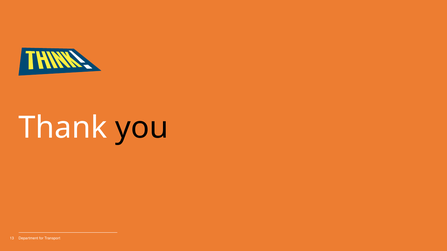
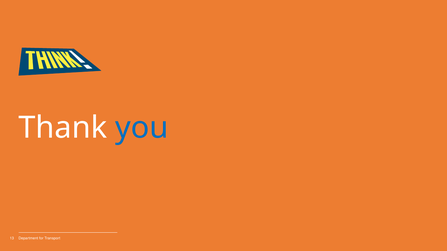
you colour: black -> blue (142, 128)
